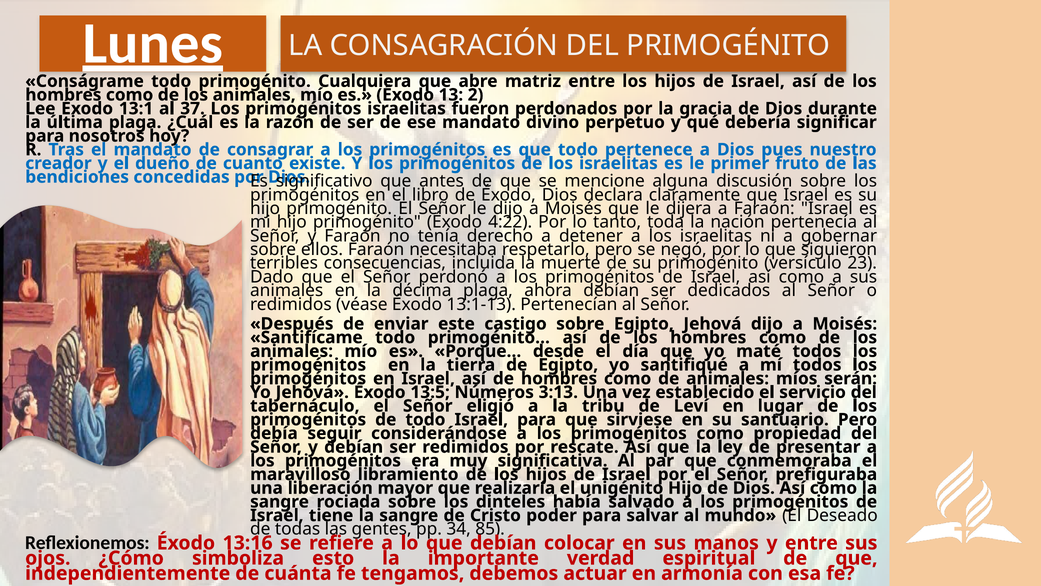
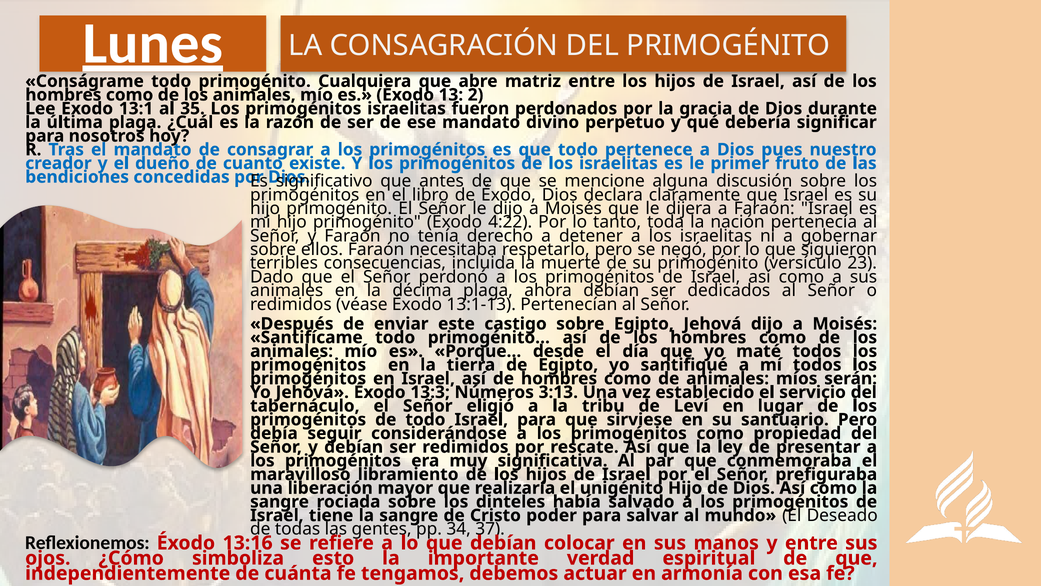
37: 37 -> 35 (193, 108)
13:5: 13:5 -> 13:3 (430, 392)
85: 85 -> 37 (490, 529)
